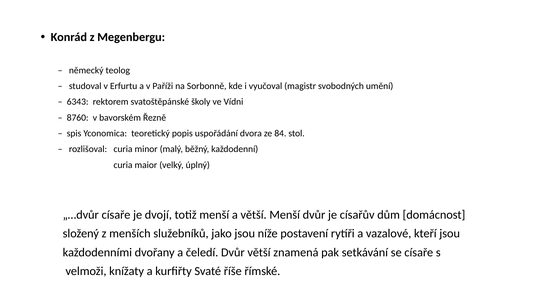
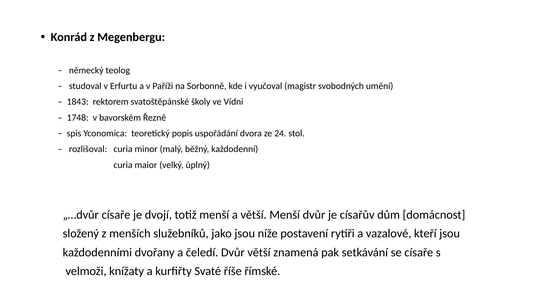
6343: 6343 -> 1843 (78, 102)
8760: 8760 -> 1748 (78, 118)
84: 84 -> 24 (280, 134)
